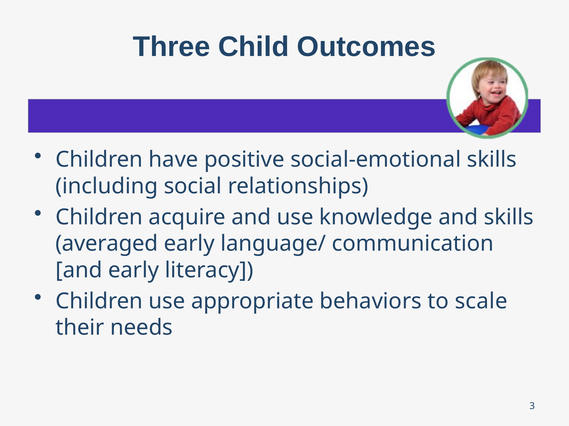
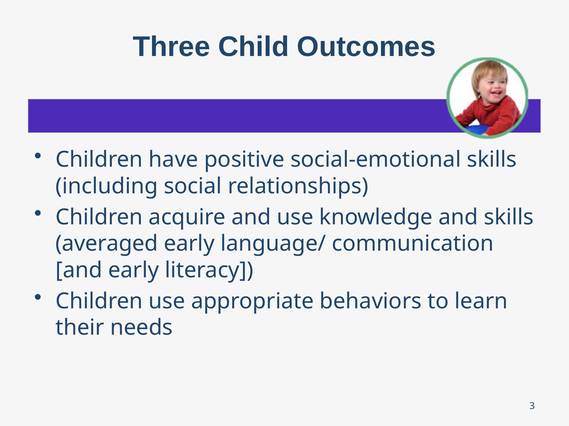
scale: scale -> learn (481, 302)
